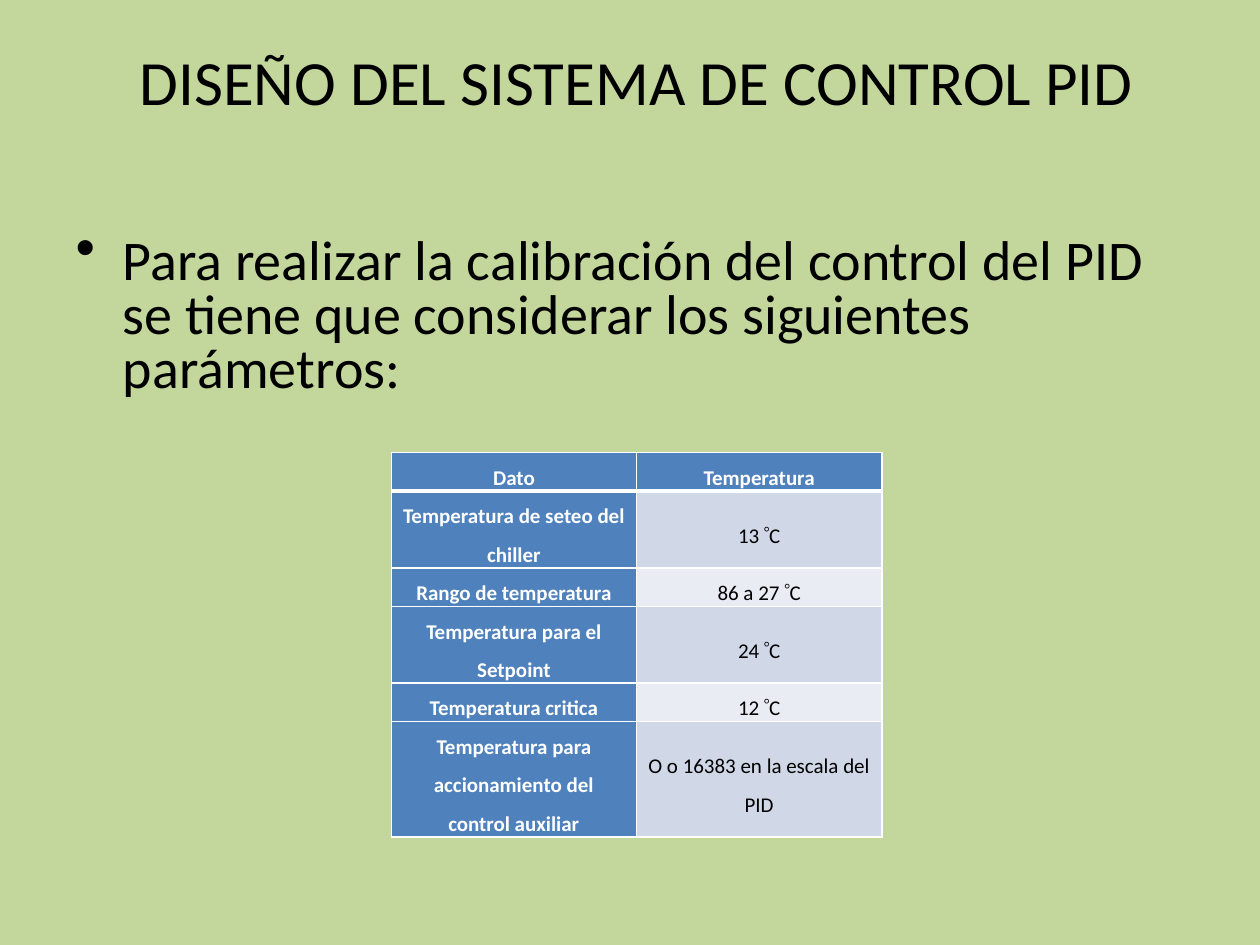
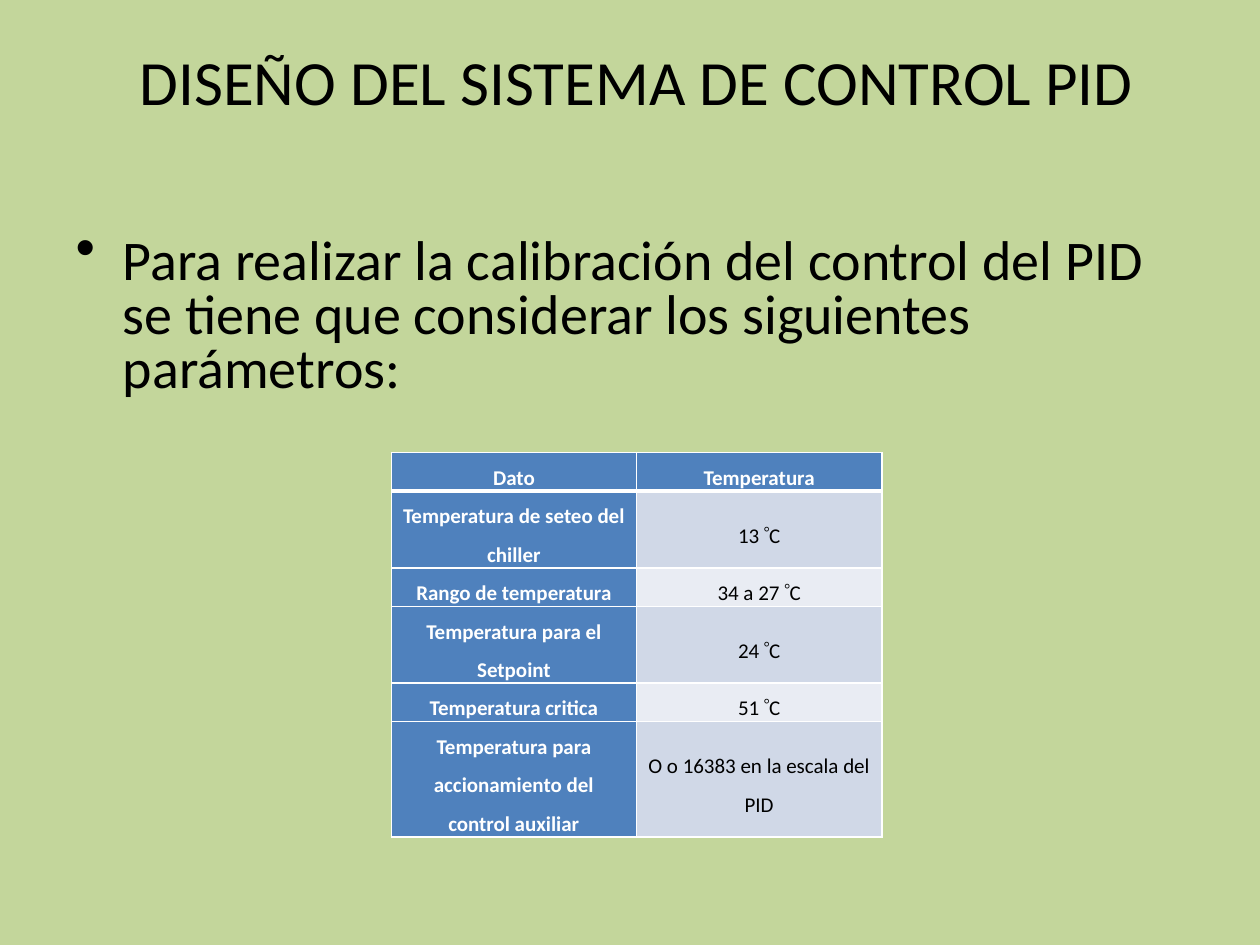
86: 86 -> 34 (728, 594)
12: 12 -> 51 (749, 709)
